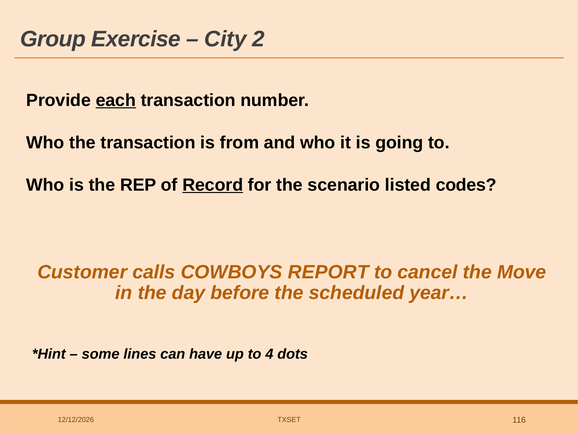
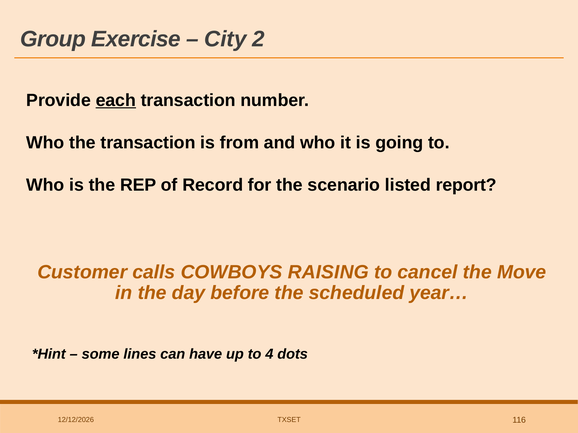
Record underline: present -> none (213, 185)
codes: codes -> report (466, 185)
REPORT: REPORT -> RAISING (328, 272)
